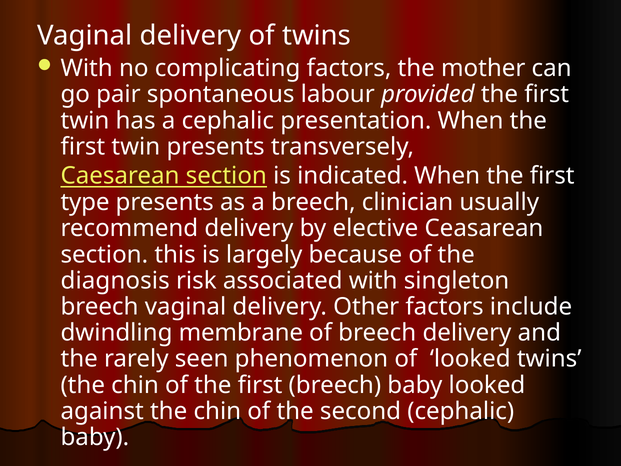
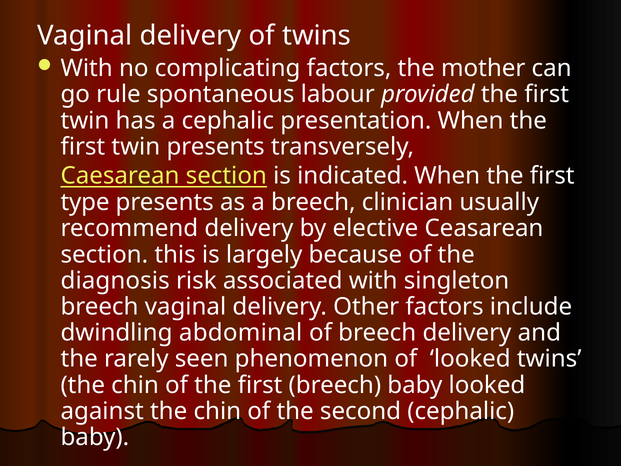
pair: pair -> rule (118, 94)
membrane: membrane -> abdominal (241, 333)
